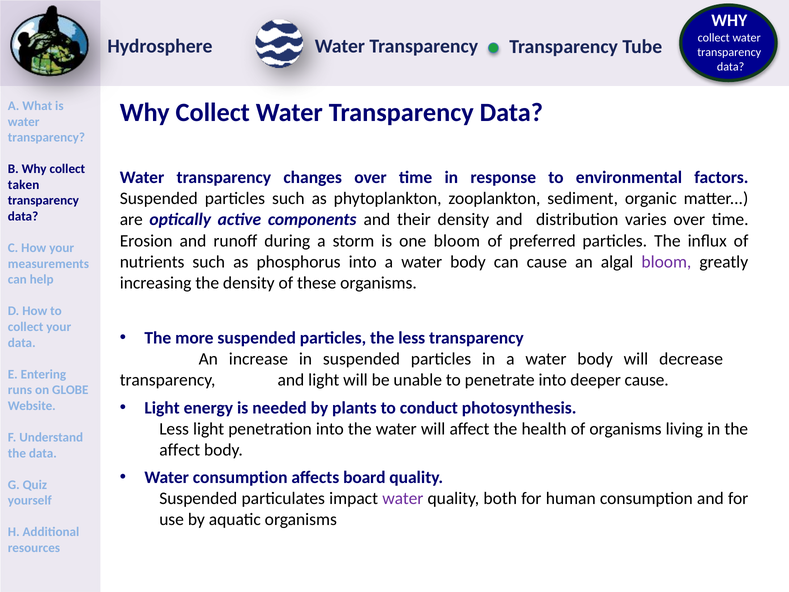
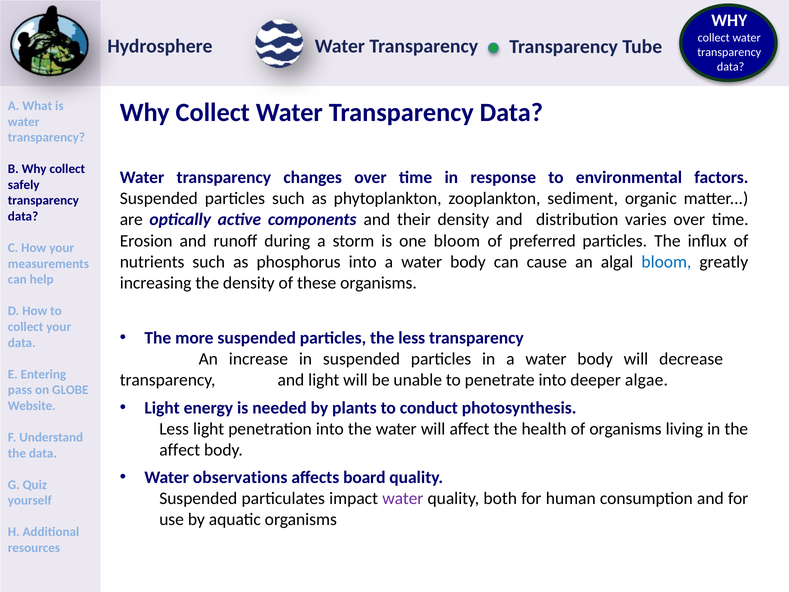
taken: taken -> safely (24, 185)
bloom colour: purple -> blue (666, 262)
deeper cause: cause -> algae (646, 380)
runs: runs -> pass (20, 390)
Water consumption: consumption -> observations (240, 477)
